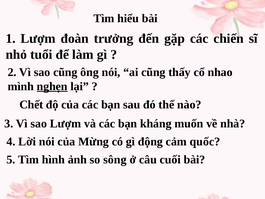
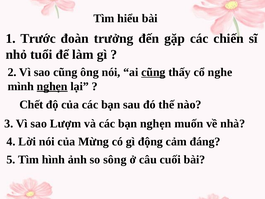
1 Lượm: Lượm -> Trước (38, 38)
cũng underline: none -> present (153, 72)
nhao: nhao -> nghe (220, 72)
bạn kháng: kháng -> nghẹn (156, 123)
quốc: quốc -> đáng (205, 141)
